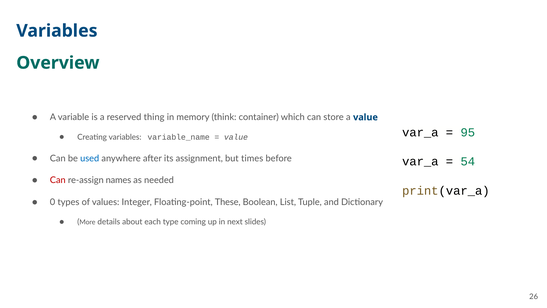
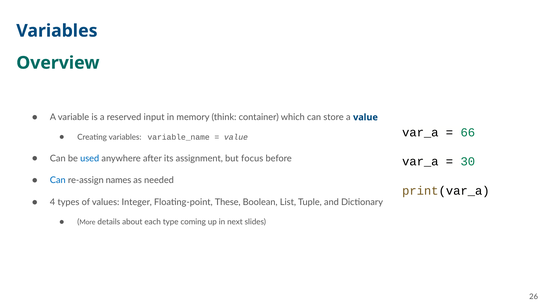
thing: thing -> input (154, 117)
95: 95 -> 66 (468, 132)
times: times -> focus (252, 158)
54: 54 -> 30 (468, 161)
Can colour: red -> blue (58, 180)
0: 0 -> 4 (53, 202)
